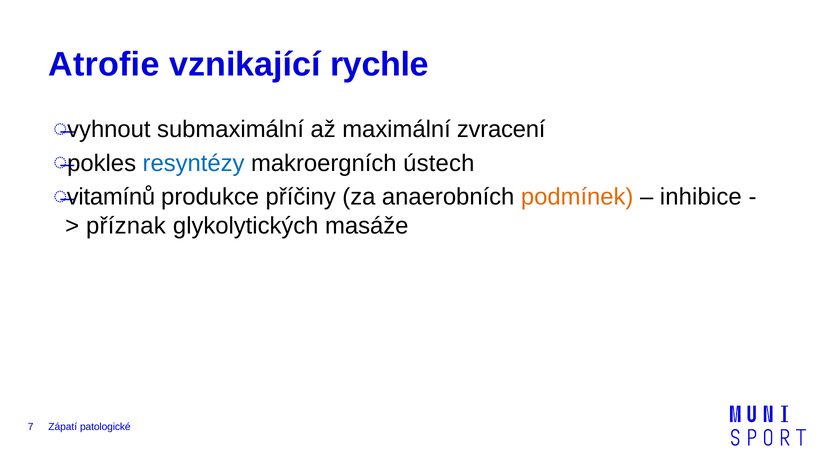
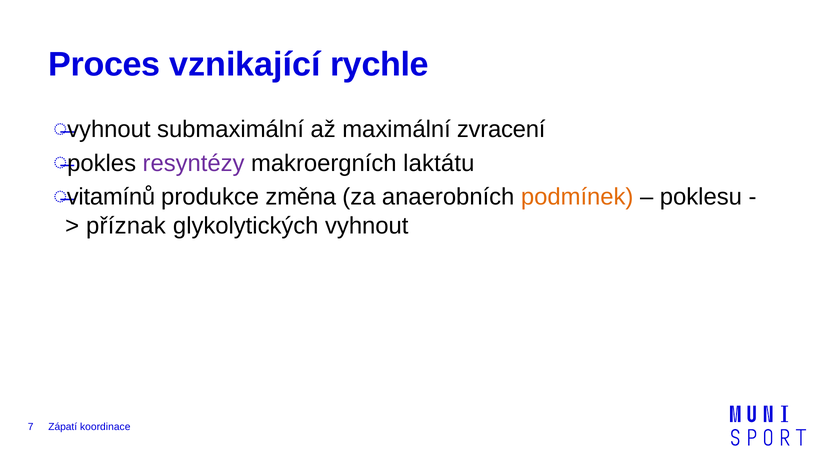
Atrofie: Atrofie -> Proces (104, 64)
resyntézy colour: blue -> purple (194, 163)
ústech: ústech -> laktátu (439, 163)
příčiny: příčiny -> změna (301, 197)
inhibice: inhibice -> poklesu (701, 197)
glykolytických masáže: masáže -> vyhnout (367, 226)
patologické: patologické -> koordinace (105, 427)
